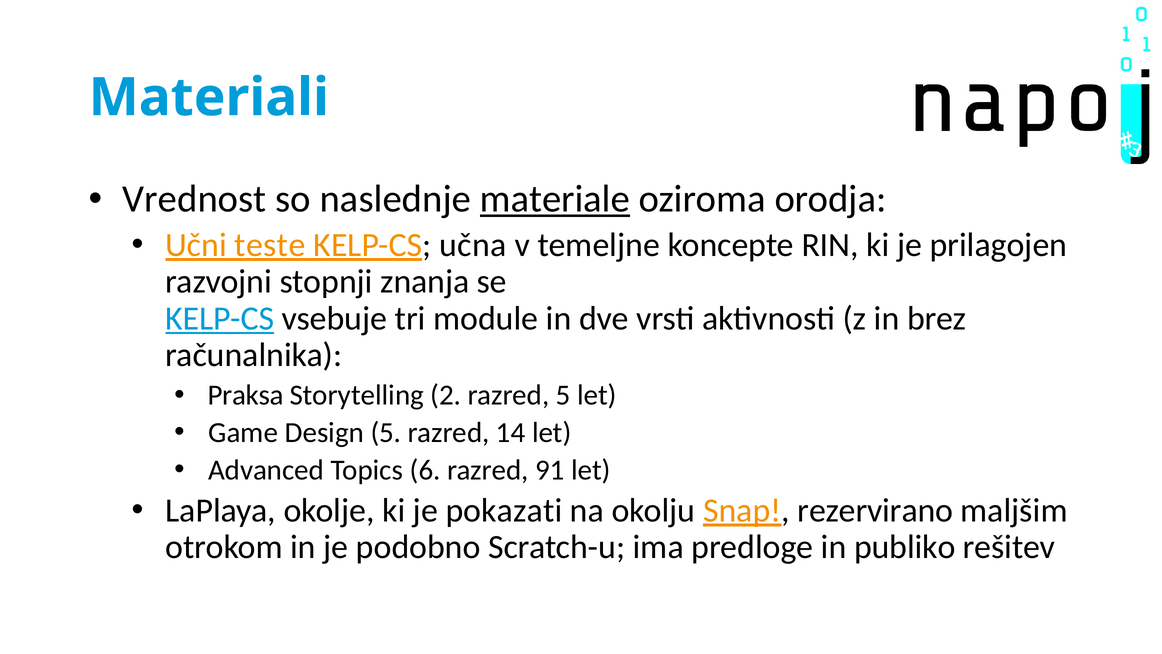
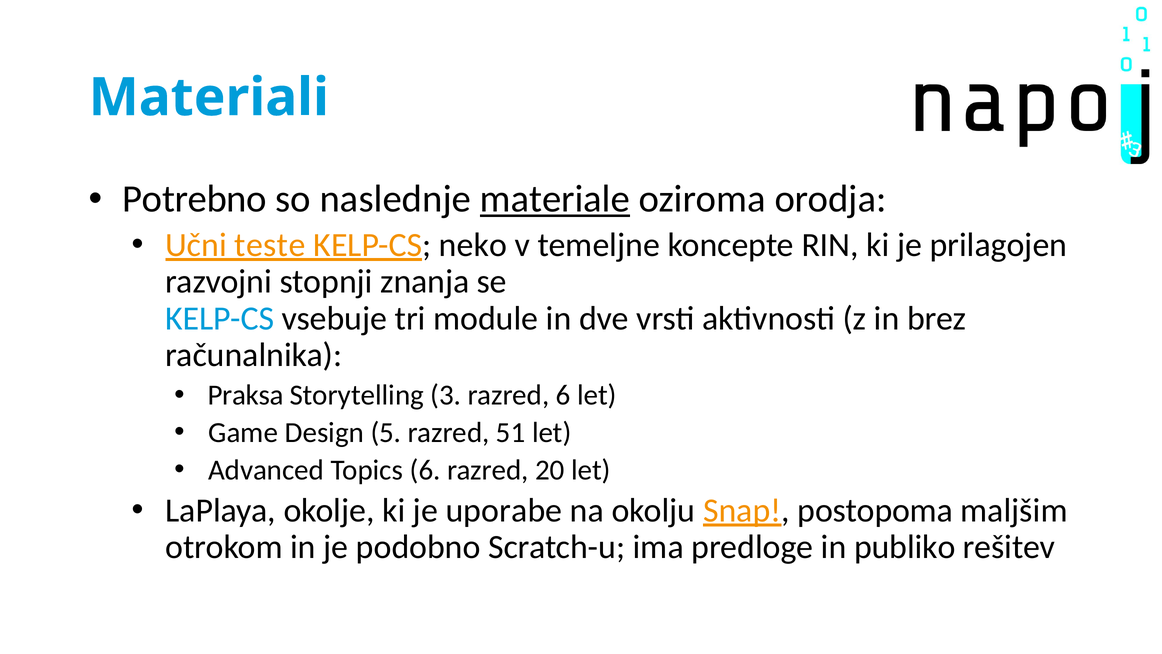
Vrednost: Vrednost -> Potrebno (195, 199)
učna: učna -> neko (473, 245)
KELP-CS underline: present -> none (220, 318)
2: 2 -> 3 (446, 395)
razred 5: 5 -> 6 (563, 395)
14: 14 -> 51 (511, 432)
91: 91 -> 20 (550, 470)
pokazati: pokazati -> uporabe (504, 510)
rezervirano: rezervirano -> postopoma (875, 510)
